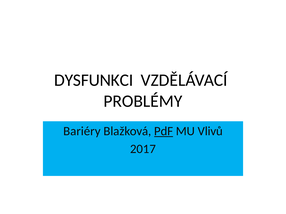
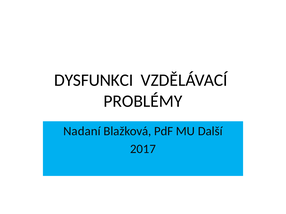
Bariéry: Bariéry -> Nadaní (82, 131)
PdF underline: present -> none (164, 131)
Vlivů: Vlivů -> Další (210, 131)
